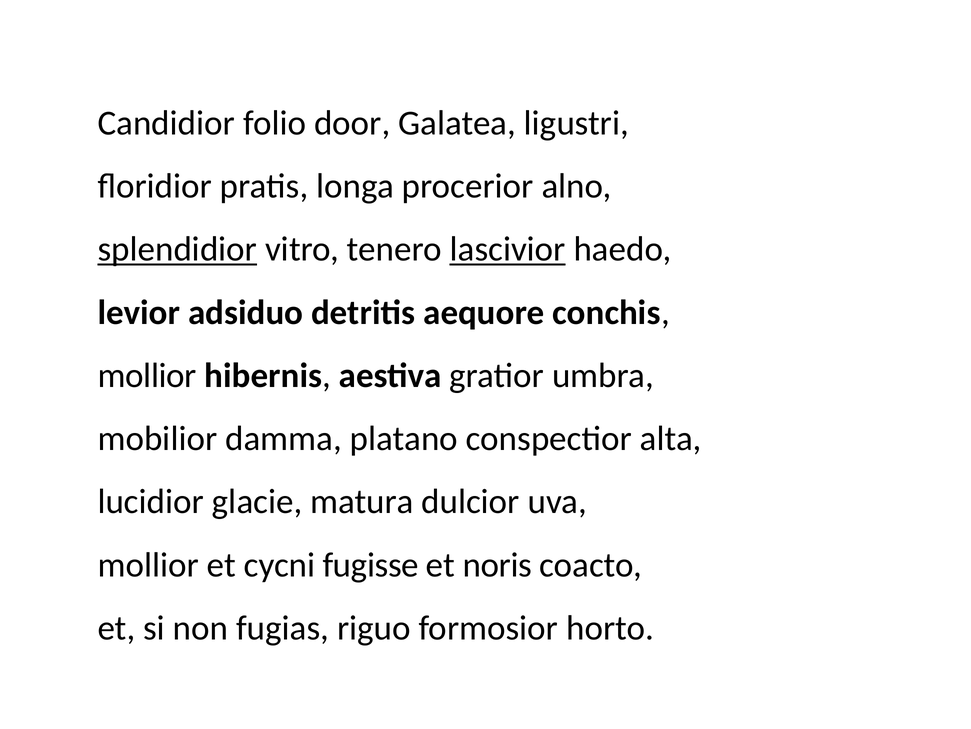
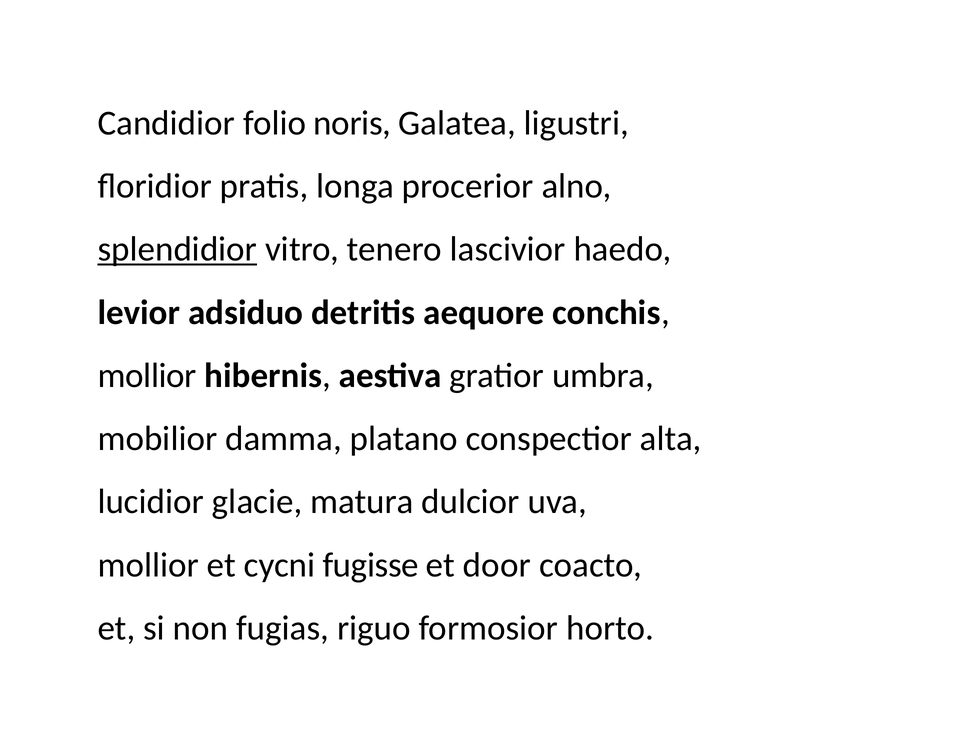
door: door -> noris (352, 123)
lascivior underline: present -> none (508, 249)
noris: noris -> door (497, 564)
